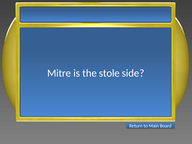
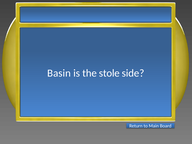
Mitre: Mitre -> Basin (59, 73)
